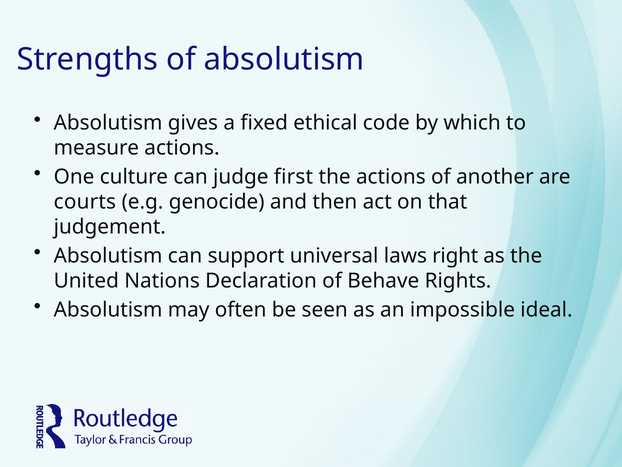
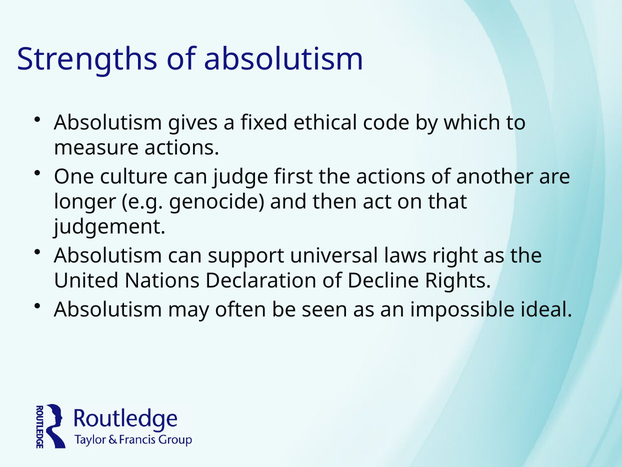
courts: courts -> longer (85, 202)
Behave: Behave -> Decline (383, 280)
